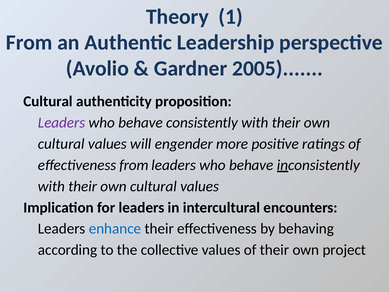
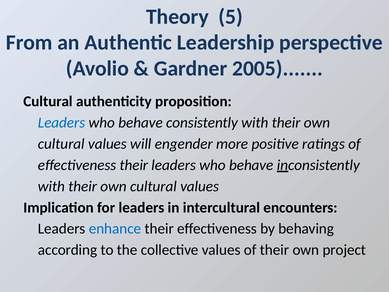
1: 1 -> 5 (231, 17)
Leaders colour: purple -> blue (62, 123)
effectiveness from: from -> their (134, 165)
